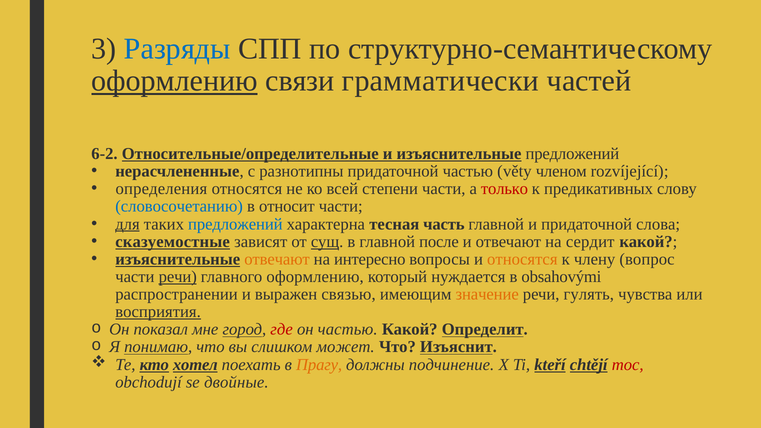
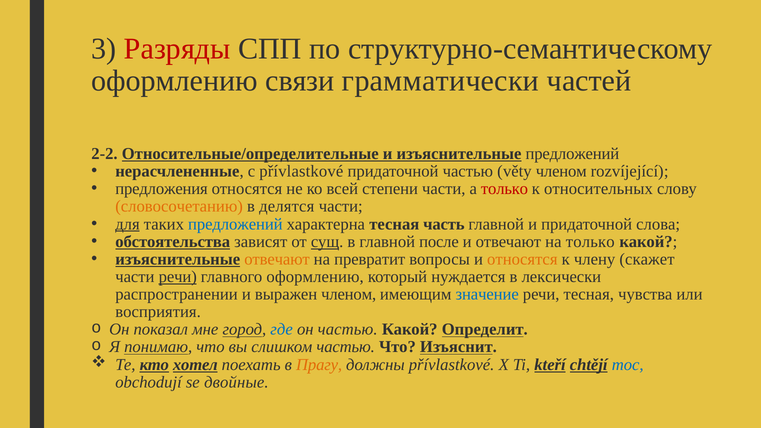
Разряды colour: blue -> red (177, 49)
оформлению underline: present -> none (175, 81)
6-2: 6-2 -> 2-2 (104, 154)
с разнотипны: разнотипны -> přívlastkové (301, 171)
определения: определения -> предложения (162, 189)
предикативных: предикативных -> относительных (598, 189)
словосочетанию colour: blue -> orange (179, 206)
относит: относит -> делятся (287, 206)
сказуемостные: сказуемостные -> обстоятельства (173, 242)
на сердит: сердит -> только (590, 242)
интересно: интересно -> превратит (370, 259)
вопрос: вопрос -> скажет (647, 259)
obsahovými: obsahovými -> лексически (561, 277)
выражен связью: связью -> членом (349, 294)
значение colour: orange -> blue (487, 294)
речи гулять: гулять -> тесная (589, 294)
восприятия underline: present -> none (158, 312)
где colour: red -> blue (282, 329)
слишком может: может -> частью (346, 347)
должны подчинение: подчинение -> přívlastkové (452, 365)
moc colour: red -> blue (628, 365)
